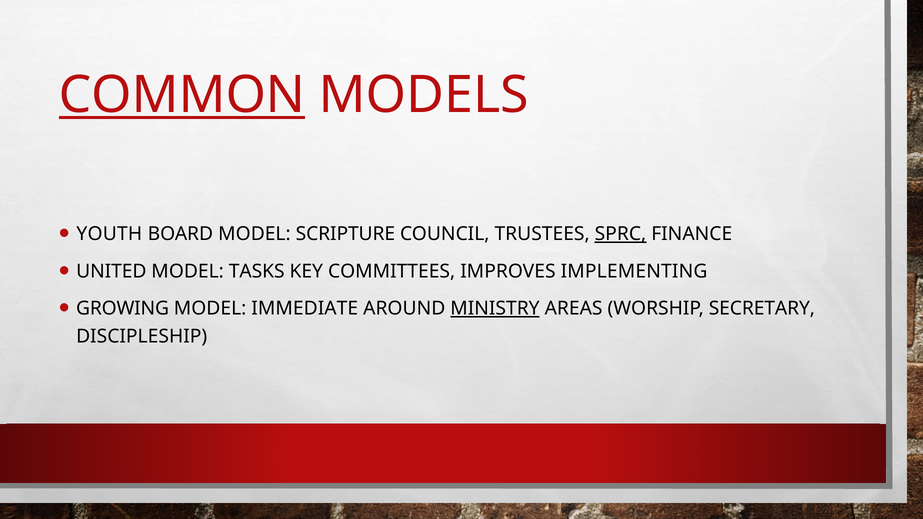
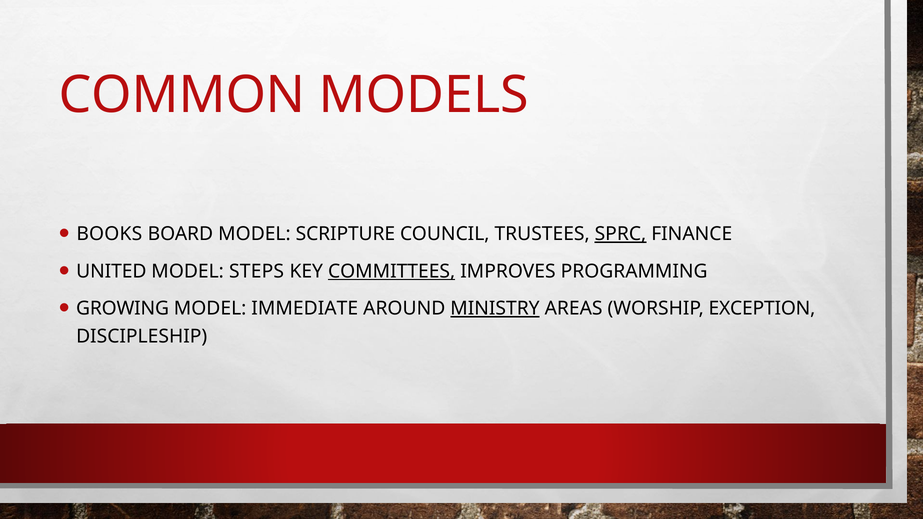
COMMON underline: present -> none (182, 95)
YOUTH: YOUTH -> BOOKS (109, 234)
TASKS: TASKS -> STEPS (257, 271)
COMMITTEES underline: none -> present (392, 271)
IMPLEMENTING: IMPLEMENTING -> PROGRAMMING (634, 271)
SECRETARY: SECRETARY -> EXCEPTION (762, 309)
